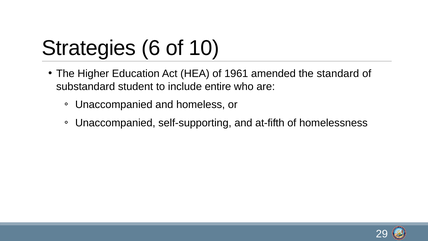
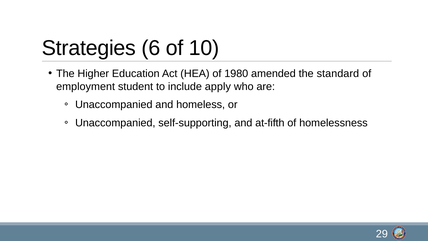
1961: 1961 -> 1980 (236, 74)
substandard: substandard -> employment (86, 86)
entire: entire -> apply (218, 86)
